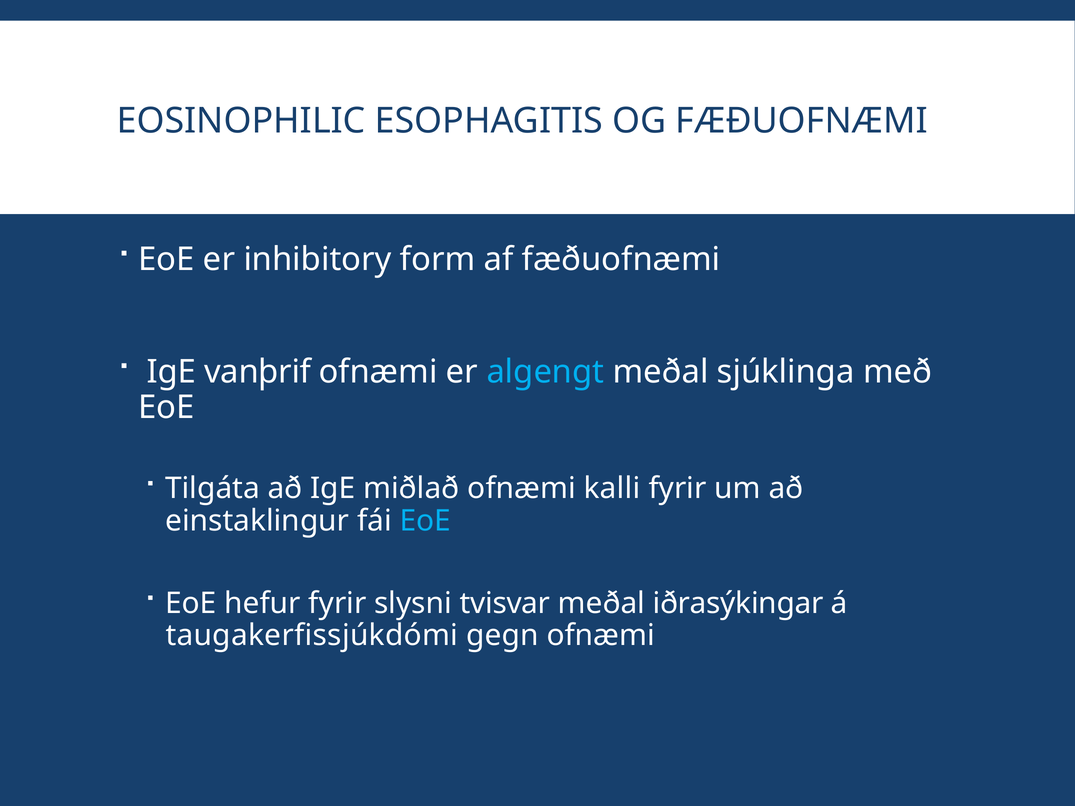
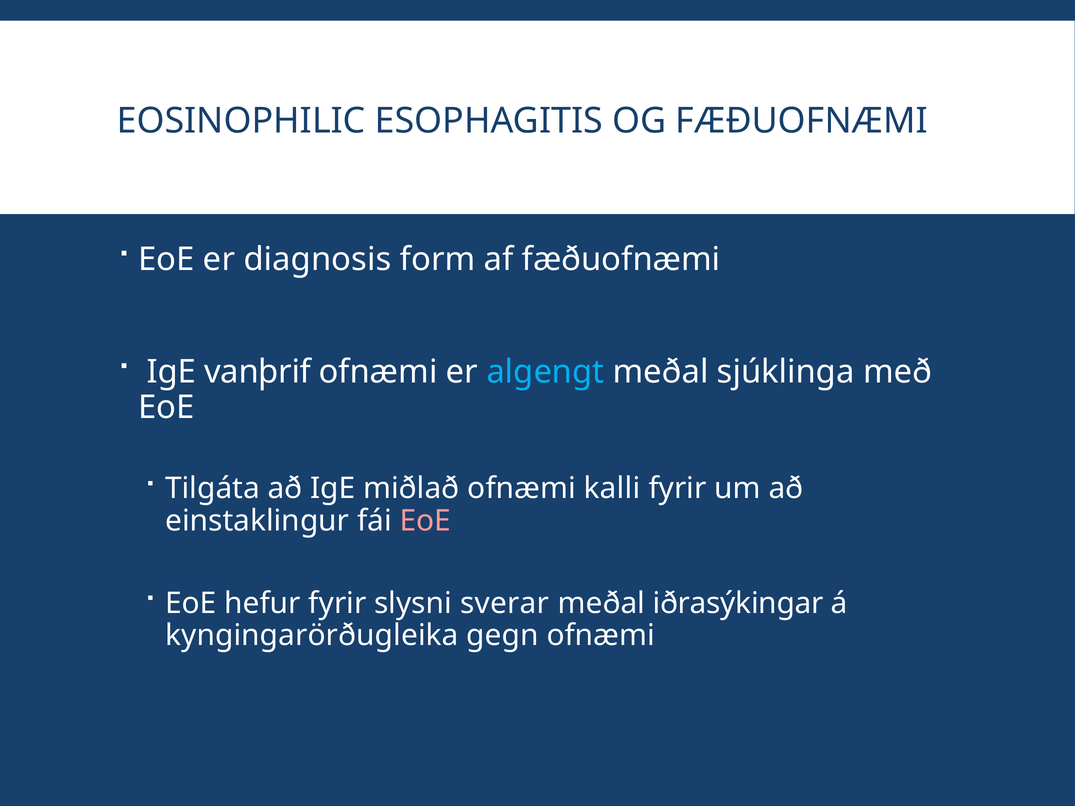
inhibitory: inhibitory -> diagnosis (317, 259)
EoE colour: light blue -> pink (425, 521)
tvisvar: tvisvar -> sverar (505, 603)
taugakerfissjúkdómi: taugakerfissjúkdómi -> kyngingarörðugleika (312, 636)
